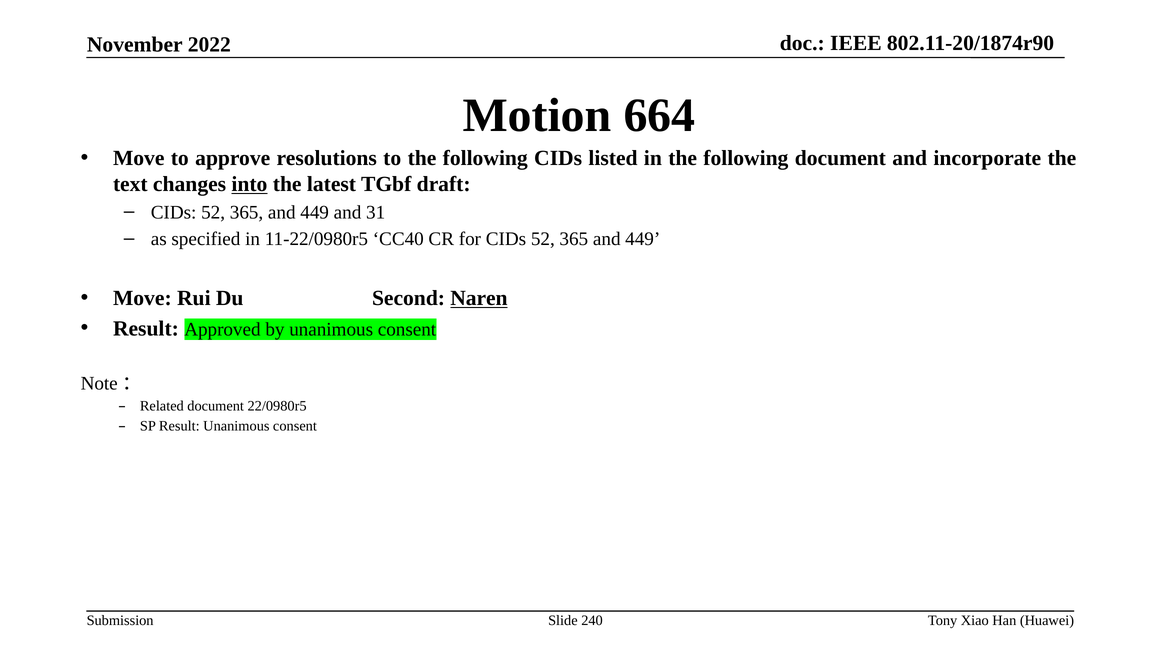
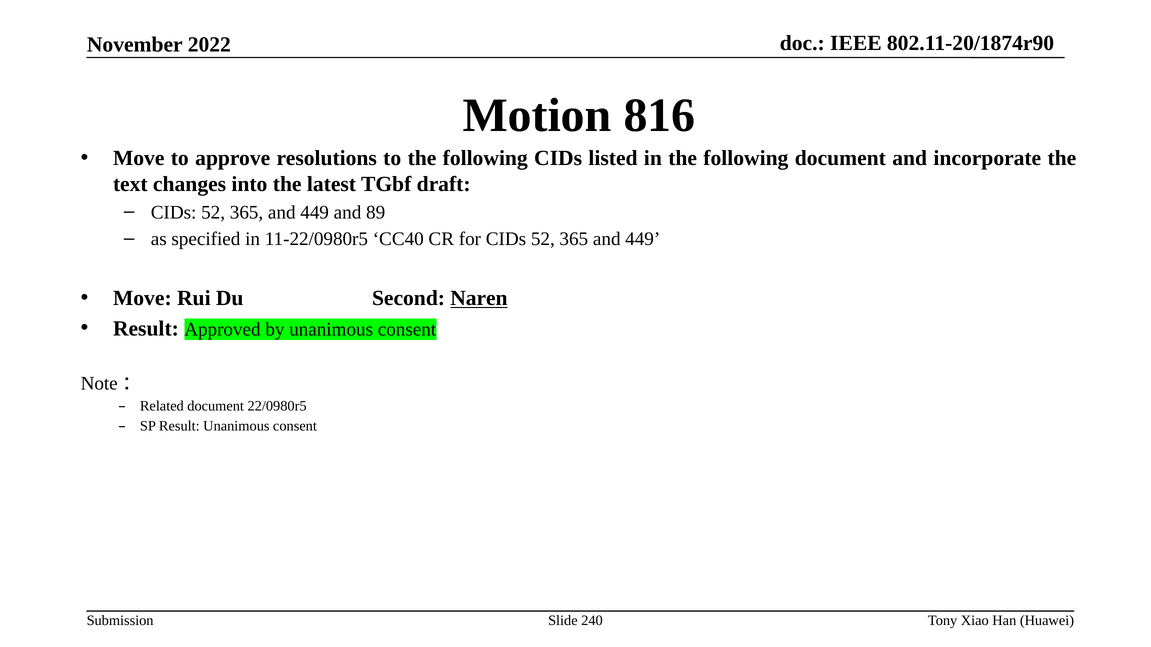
664: 664 -> 816 (659, 116)
into underline: present -> none (249, 184)
31: 31 -> 89 (376, 212)
